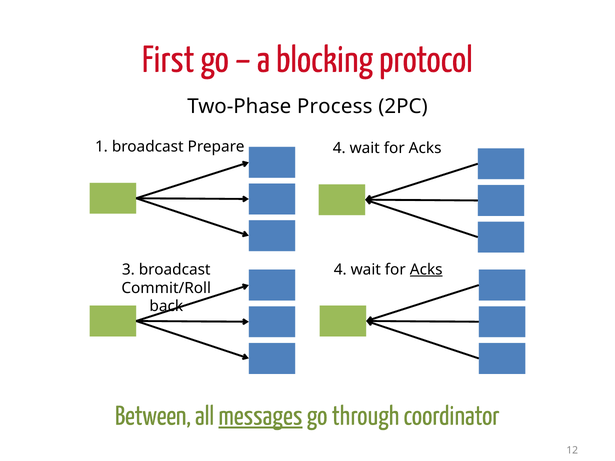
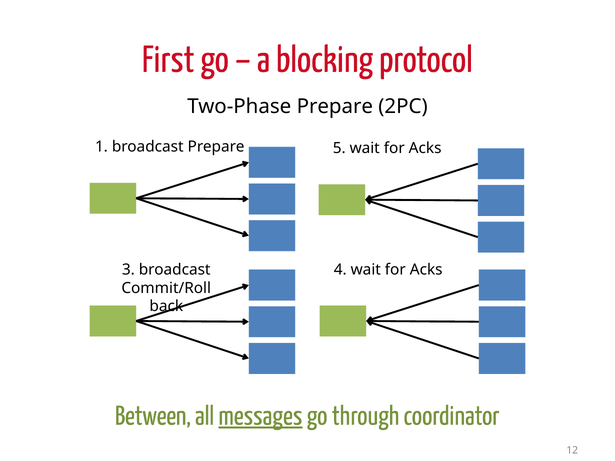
Two-Phase Process: Process -> Prepare (335, 107)
Prepare 4: 4 -> 5 (339, 148)
Acks underline: present -> none (426, 270)
